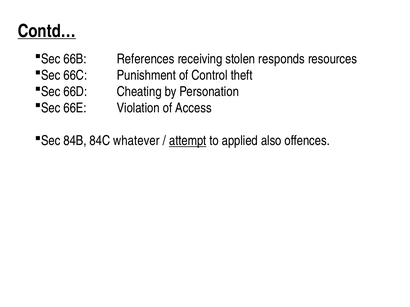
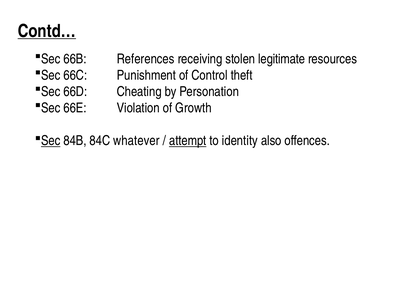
responds: responds -> legitimate (282, 59)
Access: Access -> Growth (194, 108)
Sec underline: none -> present (51, 141)
applied: applied -> identity (240, 141)
